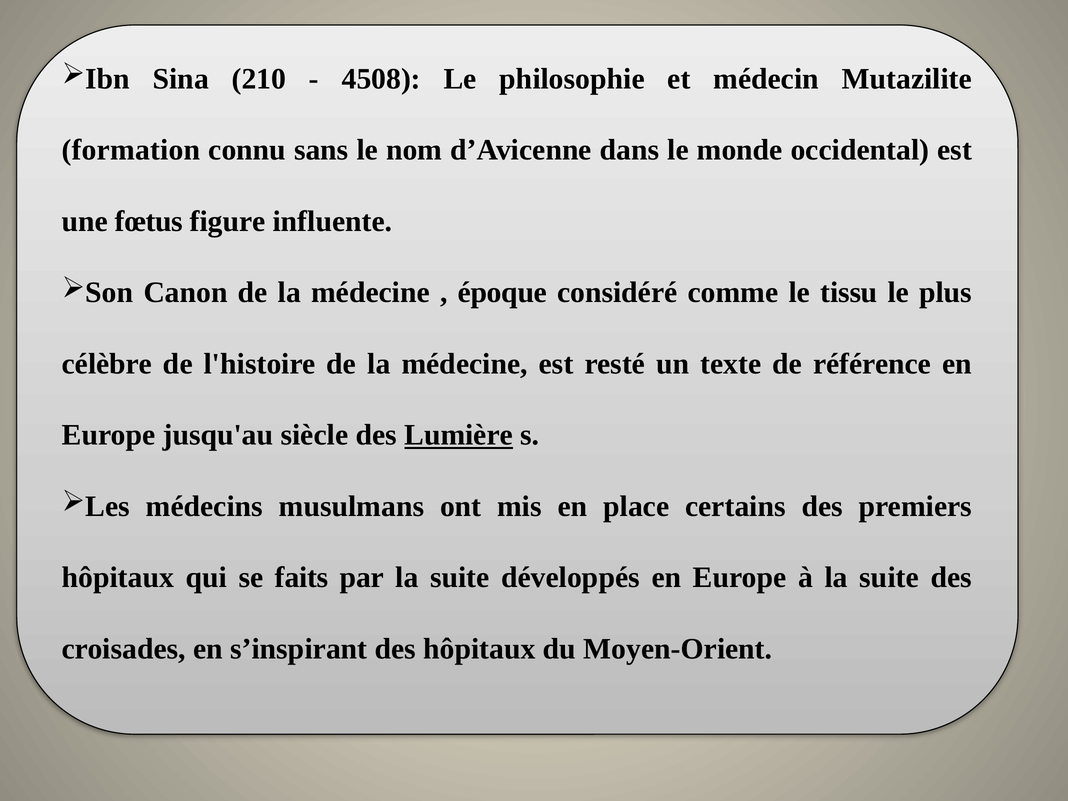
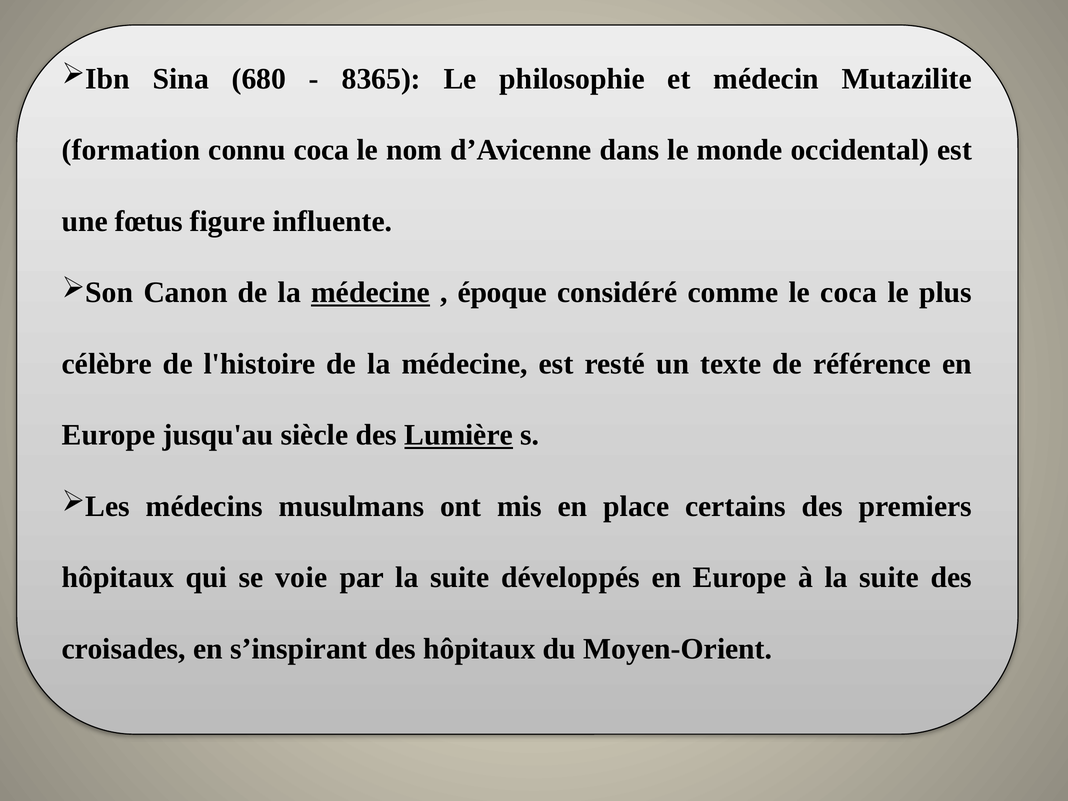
210: 210 -> 680 (259, 79)
4508: 4508 -> 8365 (381, 79)
connu sans: sans -> coca (321, 150)
médecine underline: none -> present (371, 293)
le tissu: tissu -> coca (849, 293)
faits: faits -> voie (301, 578)
